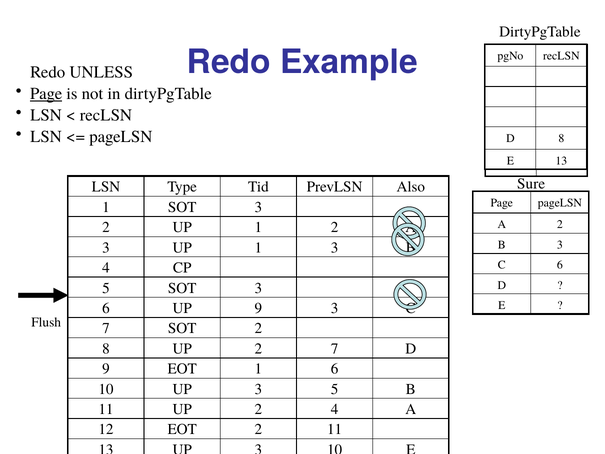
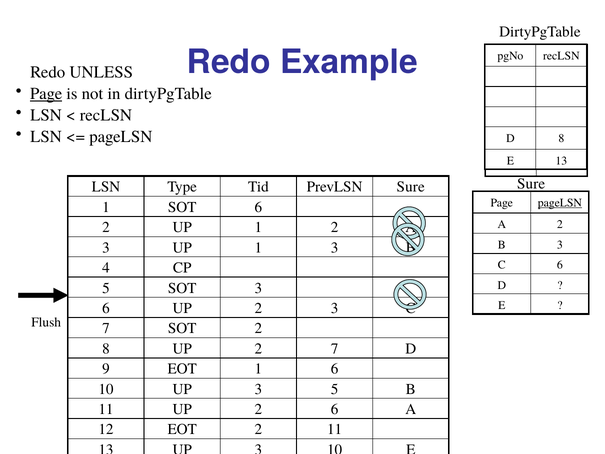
PrevLSN Also: Also -> Sure (411, 187)
pageLSN underline: none -> present (560, 203)
1 SOT 3: 3 -> 6 (258, 207)
6 UP 9: 9 -> 2 (258, 308)
2 4: 4 -> 6 (335, 409)
